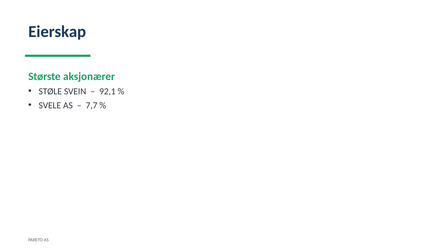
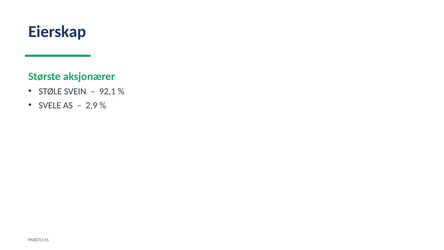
7,7: 7,7 -> 2,9 (92, 105)
